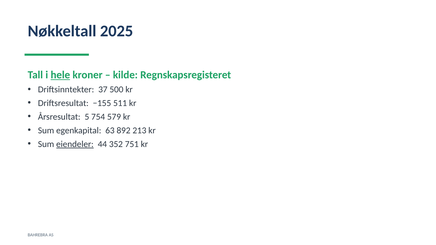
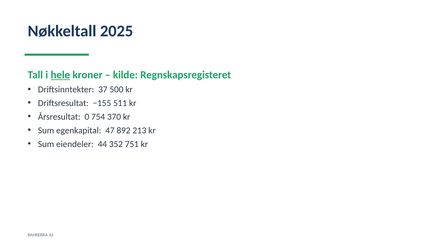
5: 5 -> 0 (87, 117)
579: 579 -> 370 (114, 117)
63: 63 -> 47 (110, 131)
eiendeler underline: present -> none (75, 144)
